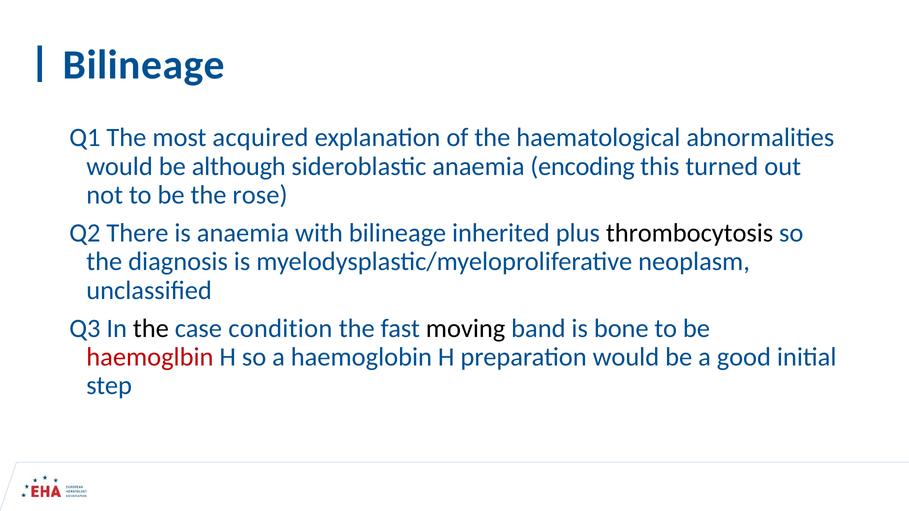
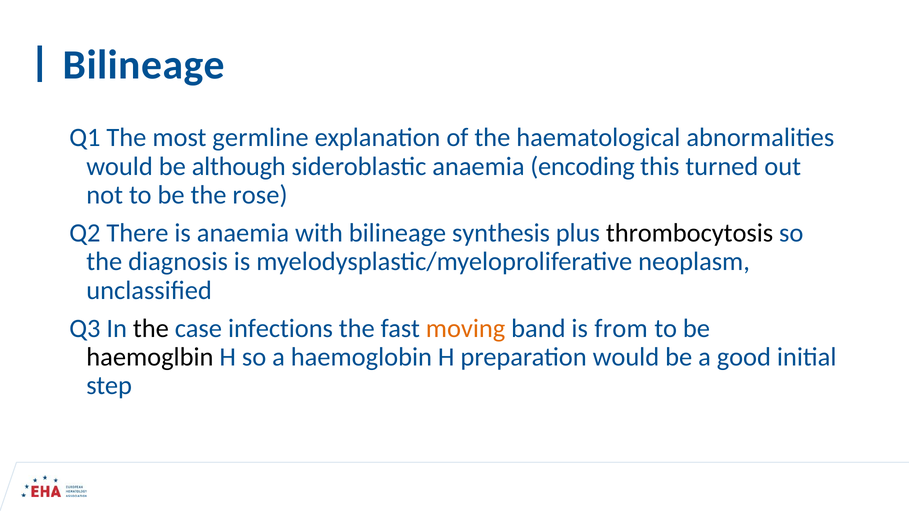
acquired: acquired -> germline (260, 138)
inherited: inherited -> synthesis (501, 233)
condition: condition -> infections (280, 329)
moving colour: black -> orange (466, 329)
bone: bone -> from (621, 329)
haemoglbin colour: red -> black (150, 357)
